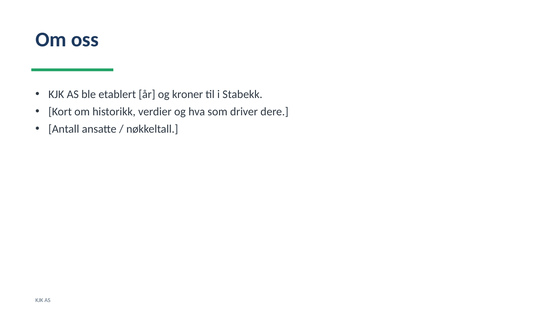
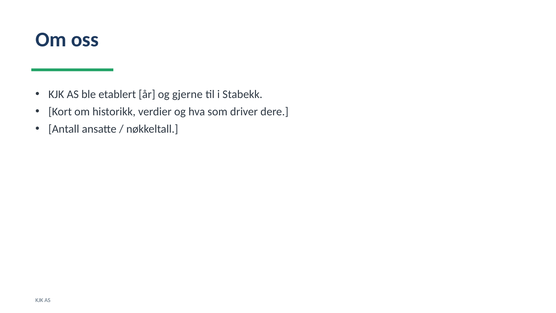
kroner: kroner -> gjerne (187, 94)
